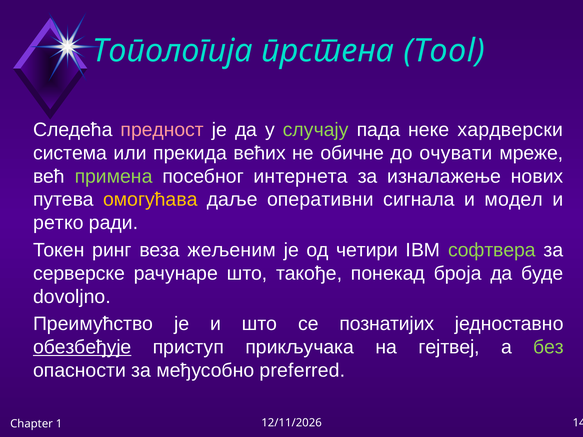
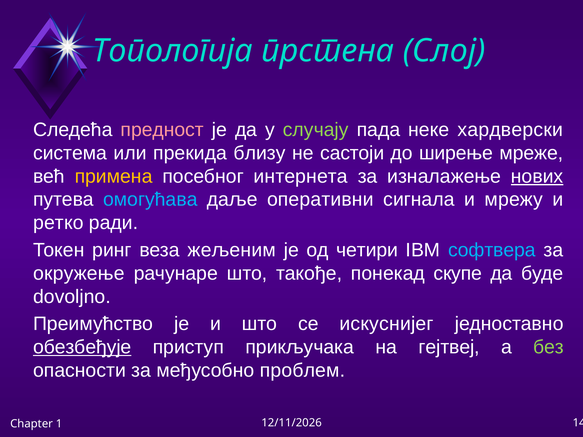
Tool: Tool -> Слој (444, 51)
већих: већих -> близу (260, 153)
обичне: обичне -> састоји (352, 153)
очувати: очувати -> ширење (456, 153)
примена colour: light green -> yellow (114, 176)
нових underline: none -> present (537, 176)
омогућава colour: yellow -> light blue (150, 200)
модел: модел -> мрежу (514, 200)
софтвера colour: light green -> light blue (492, 250)
серверске: серверске -> окружење (79, 274)
броја: броја -> скупе (458, 274)
познатијих: познатијих -> искуснијег (387, 324)
preferred: preferred -> проблем (302, 371)
